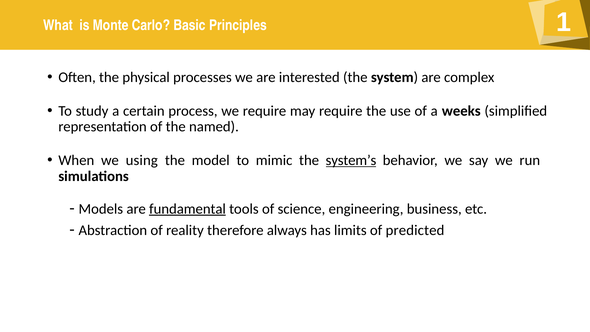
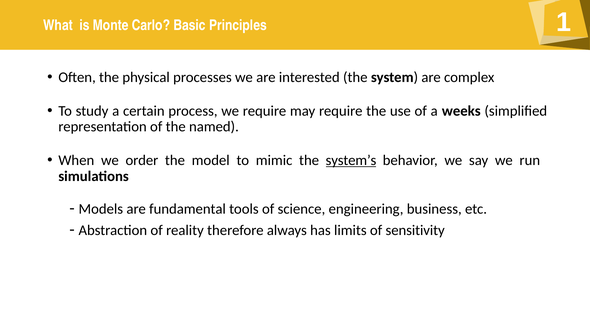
using: using -> order (142, 160)
fundamental underline: present -> none (188, 209)
predicted: predicted -> sensitivity (415, 230)
